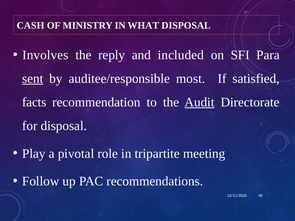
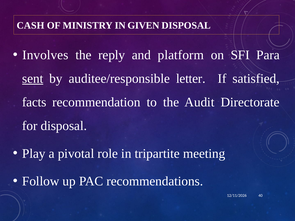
WHAT: WHAT -> GIVEN (143, 26)
included: included -> platform (181, 55)
most: most -> letter (191, 79)
Audit underline: present -> none (200, 102)
